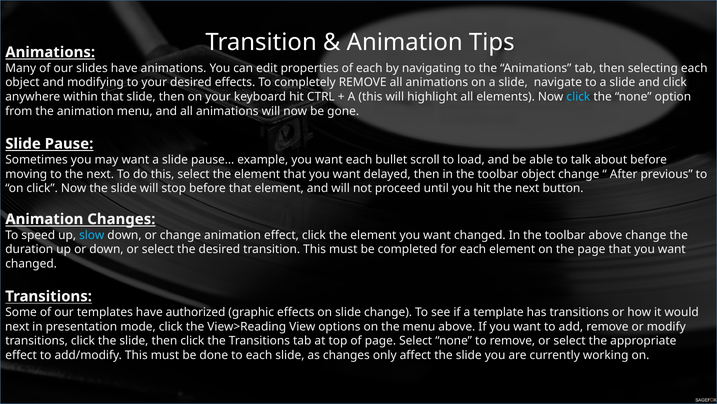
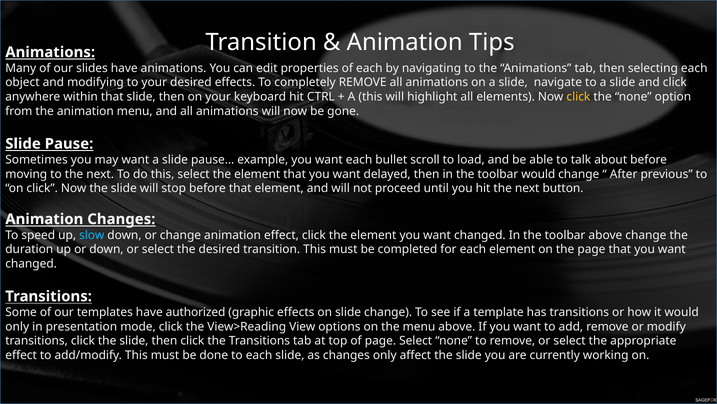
click colour: light blue -> yellow (578, 97)
toolbar object: object -> would (538, 174)
next: next -> only (17, 326)
